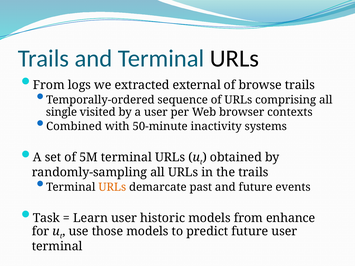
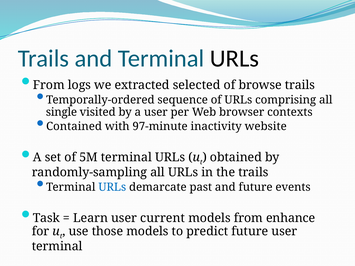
external: external -> selected (197, 85)
Combined: Combined -> Contained (74, 127)
50-minute: 50-minute -> 97-minute (160, 127)
systems: systems -> website (266, 127)
URLs colour: orange -> blue (112, 187)
historic: historic -> current (163, 218)
